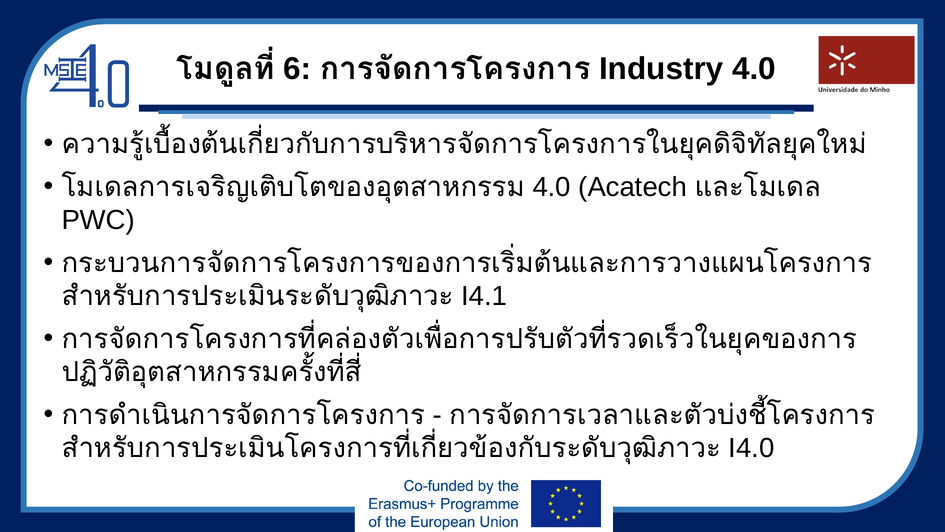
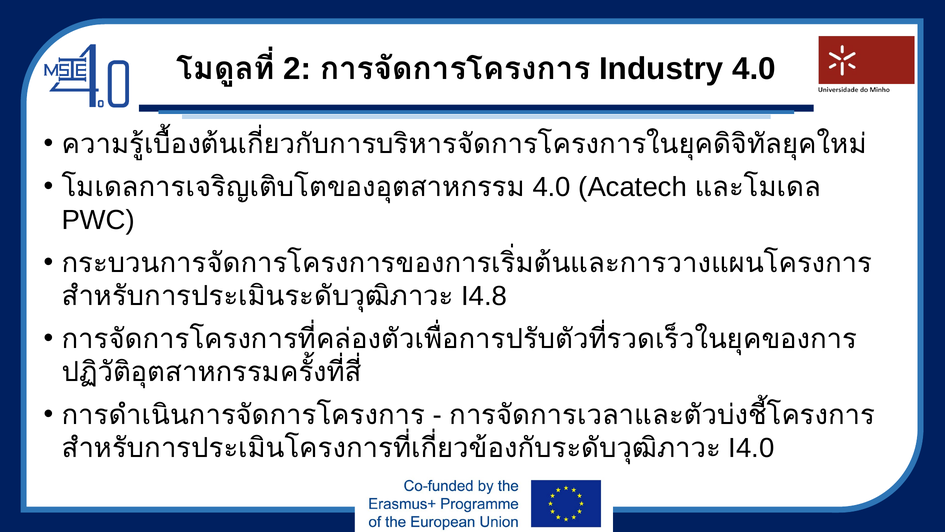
6: 6 -> 2 (297, 69)
I4.1: I4.1 -> I4.8 (484, 296)
